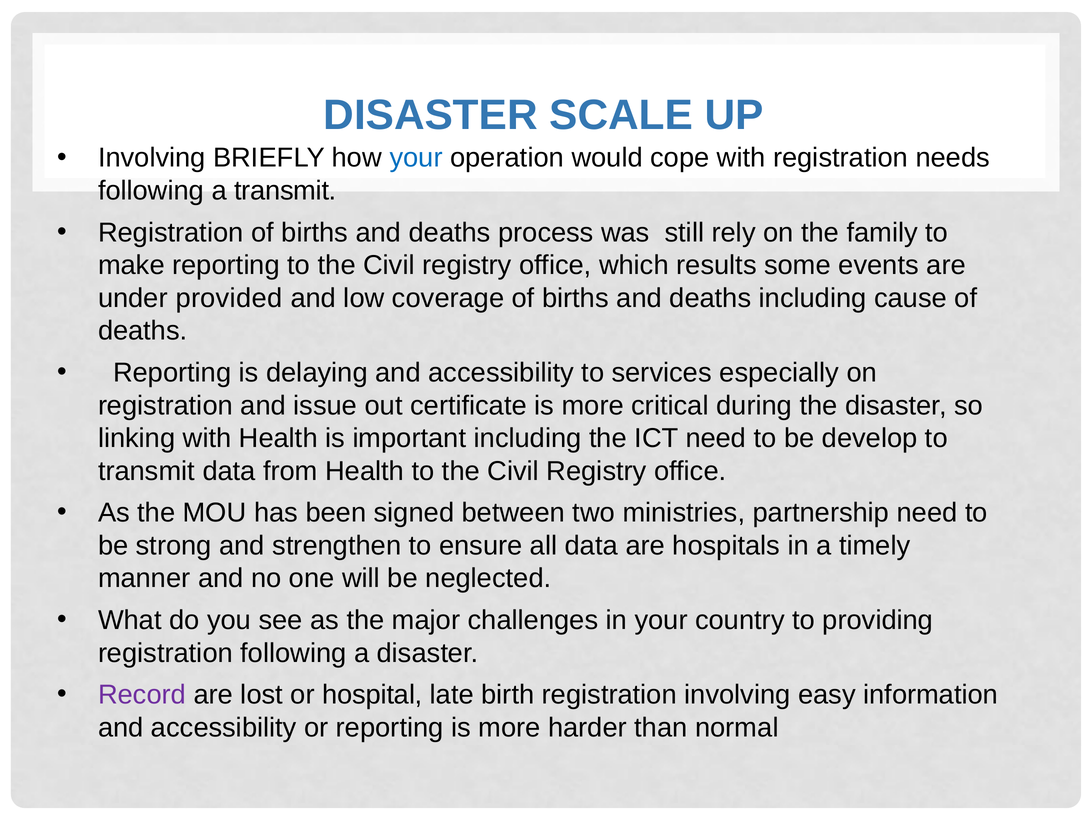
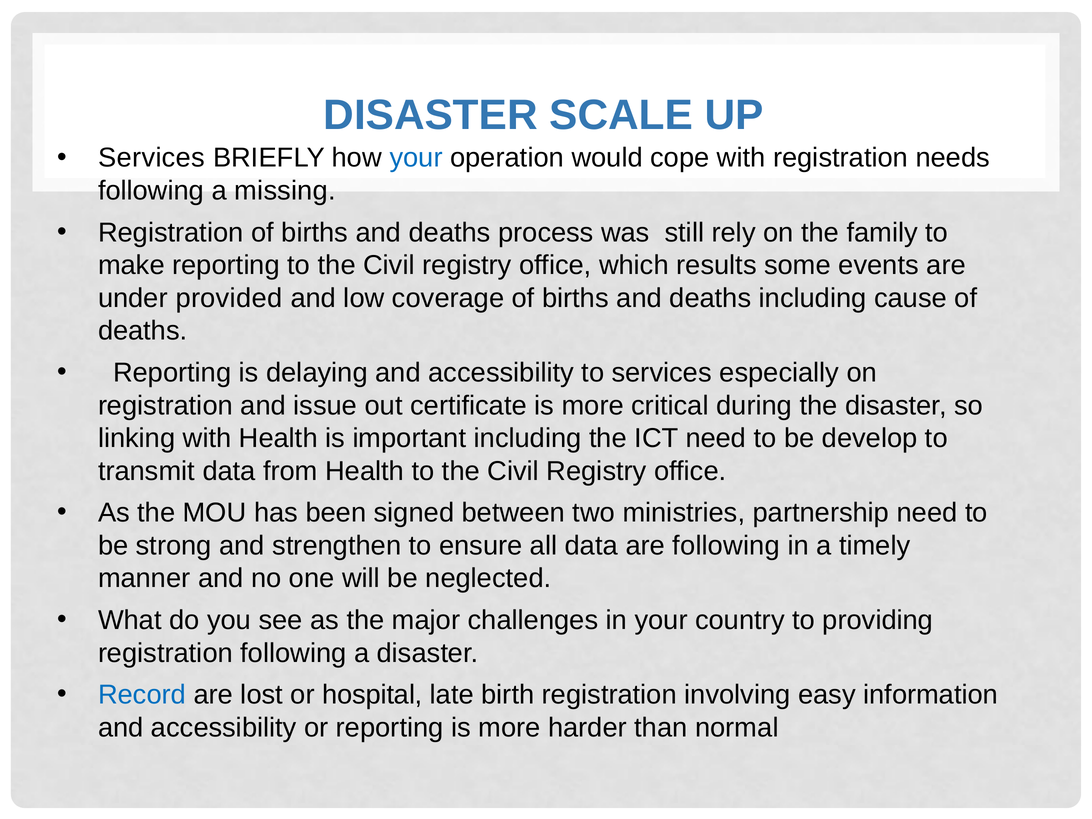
Involving: Involving -> Services (152, 158)
a transmit: transmit -> missing (285, 191)
are hospitals: hospitals -> following (726, 546)
Record colour: purple -> blue (142, 695)
